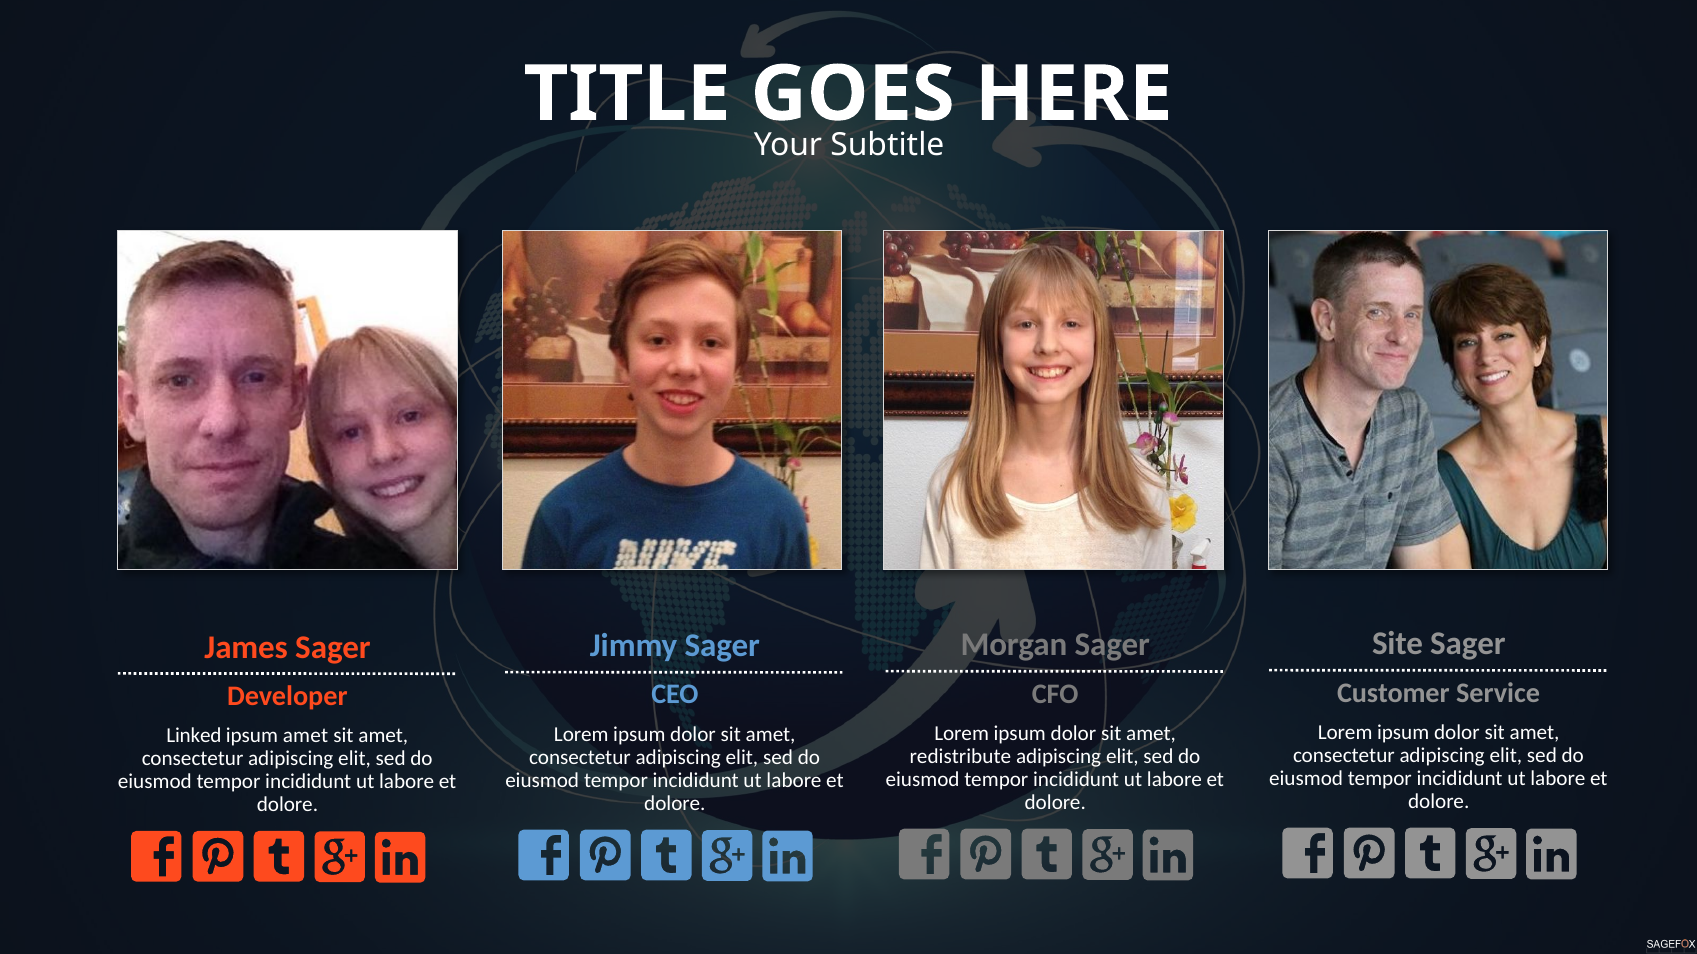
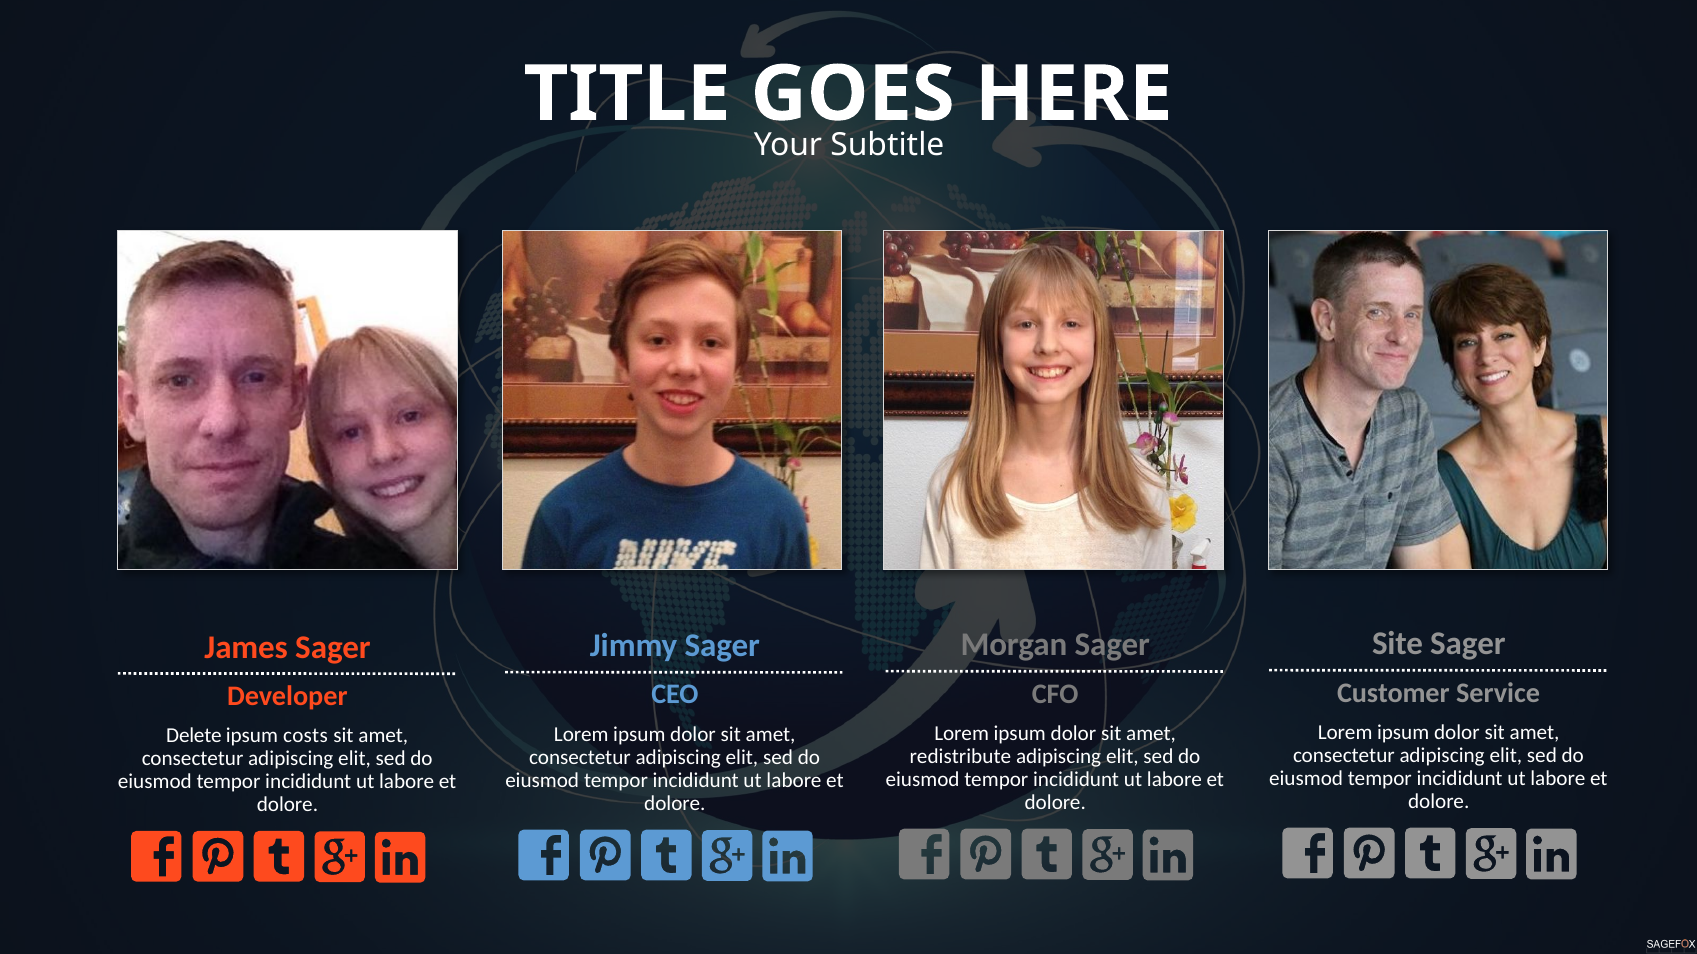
Linked: Linked -> Delete (194, 736)
ipsum amet: amet -> costs (306, 736)
